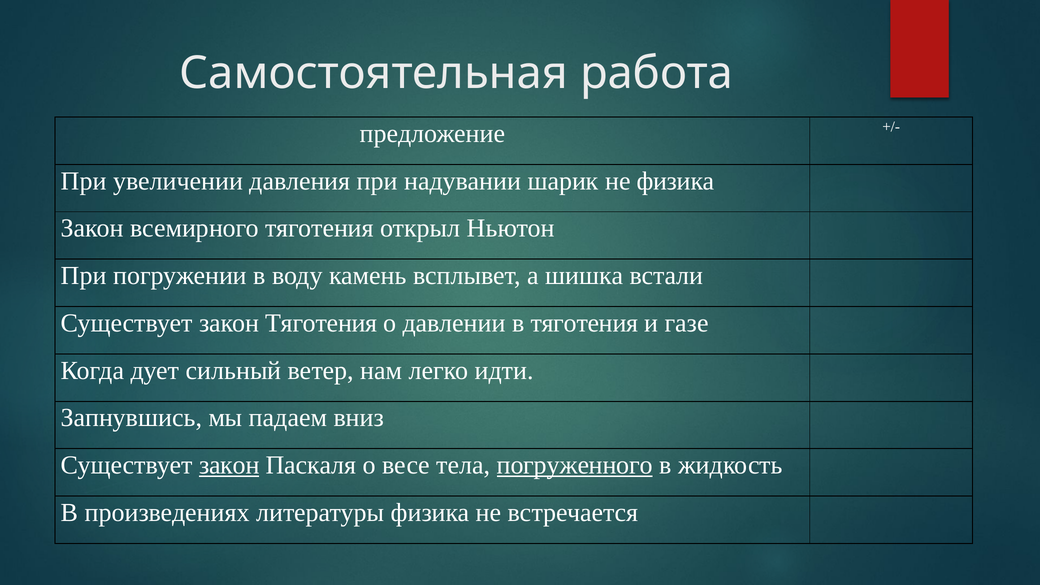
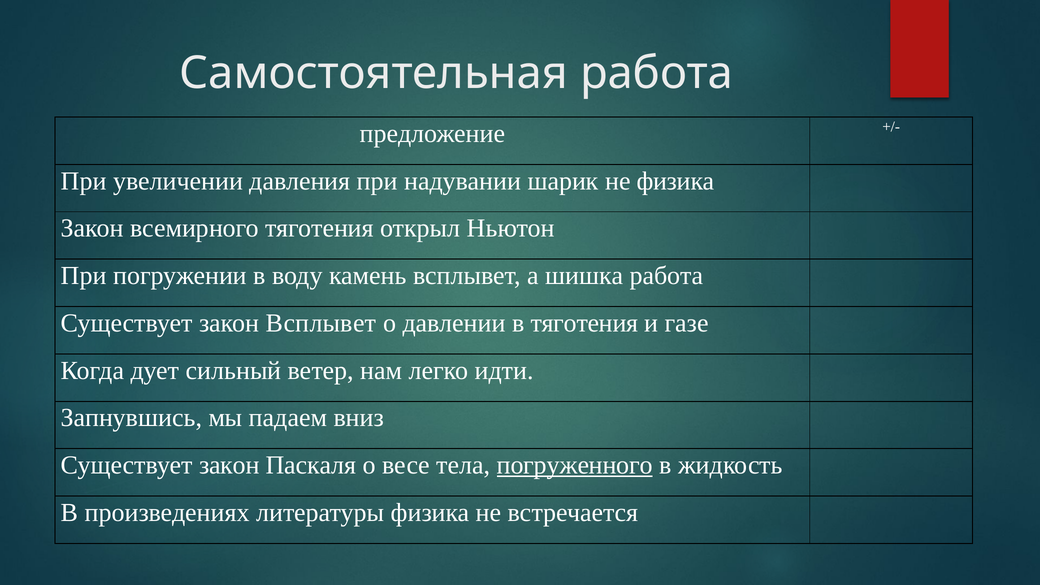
шишка встали: встали -> работа (666, 276)
закон Тяготения: Тяготения -> Всплывет (321, 323)
закон underline: present -> none (229, 465)
